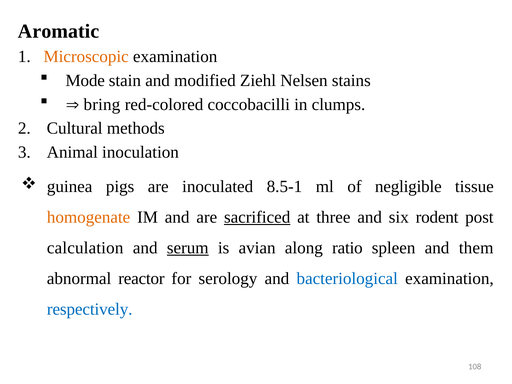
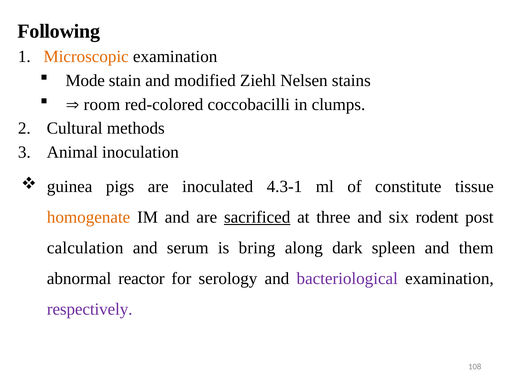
Aromatic: Aromatic -> Following (59, 31)
bring: bring -> room (102, 104)
8.5-1: 8.5-1 -> 4.3-1 (284, 186)
negligible: negligible -> constitute (408, 186)
serum underline: present -> none (188, 248)
avian: avian -> bring (257, 248)
ratio: ratio -> dark (347, 248)
bacteriological colour: blue -> purple (347, 279)
respectively colour: blue -> purple (90, 309)
